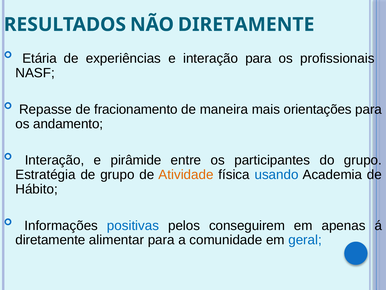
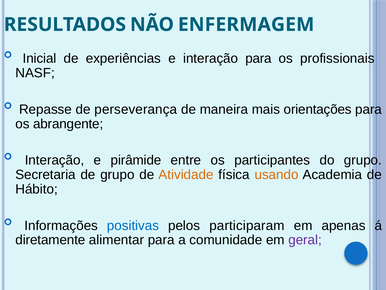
NÃO DIRETAMENTE: DIRETAMENTE -> ENFERMAGEM (246, 25)
Etária: Etária -> Inicial (40, 58)
fracionamento: fracionamento -> perseverança (136, 109)
andamento: andamento -> abrangente (68, 124)
Estratégia: Estratégia -> Secretaria (46, 174)
usando colour: blue -> orange (277, 174)
conseguirem: conseguirem -> participaram (247, 225)
geral colour: blue -> purple (305, 240)
